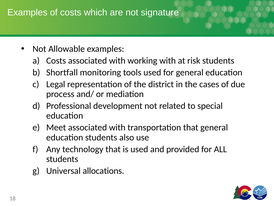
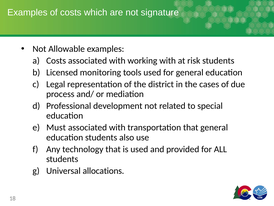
Shortfall: Shortfall -> Licensed (62, 72)
Meet: Meet -> Must (56, 127)
